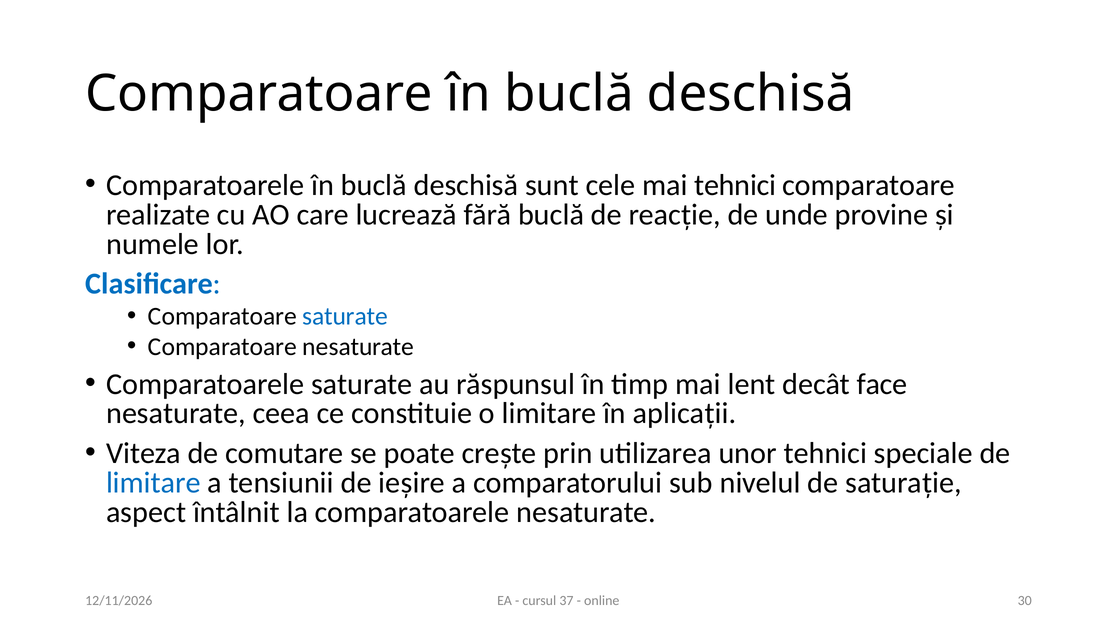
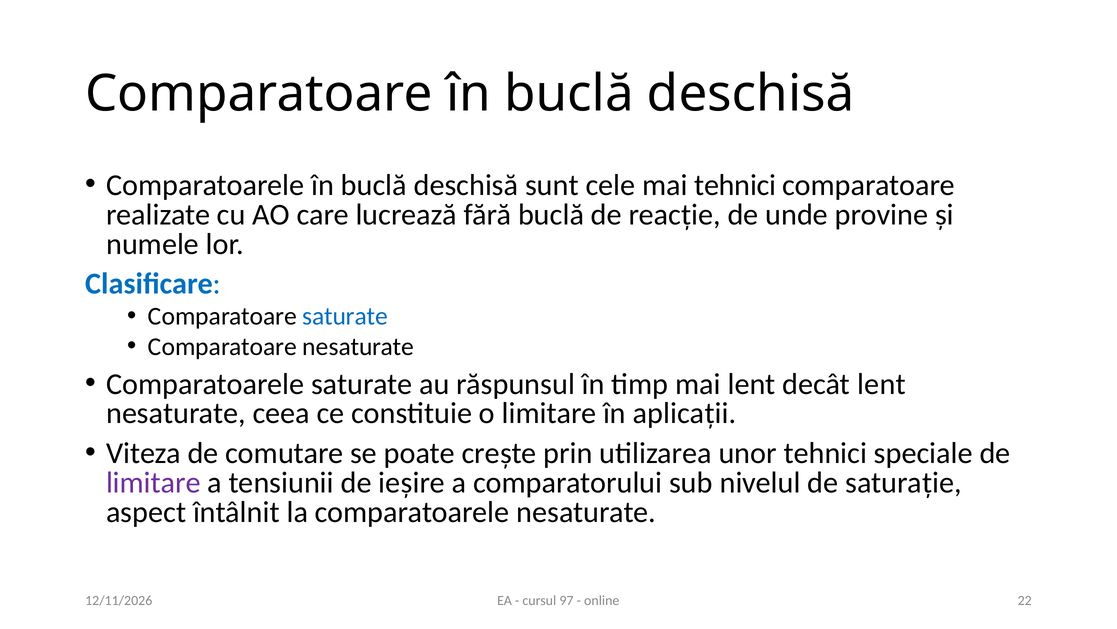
decât face: face -> lent (882, 384)
limitare colour: blue -> purple (153, 482)
37: 37 -> 97 (566, 600)
30: 30 -> 22 (1025, 600)
